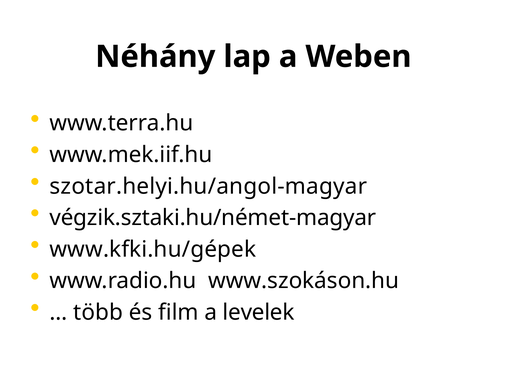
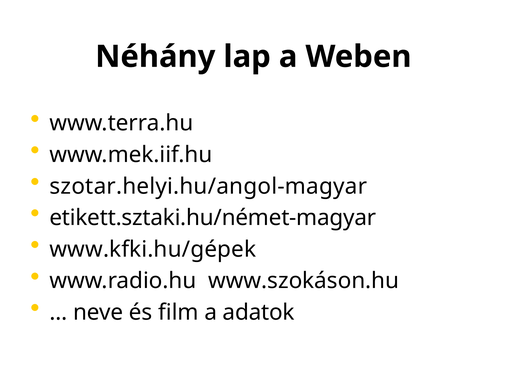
végzik.sztaki.hu/német-magyar: végzik.sztaki.hu/német-magyar -> etikett.sztaki.hu/német-magyar (213, 218)
több: több -> neve (98, 313)
levelek: levelek -> adatok (259, 313)
